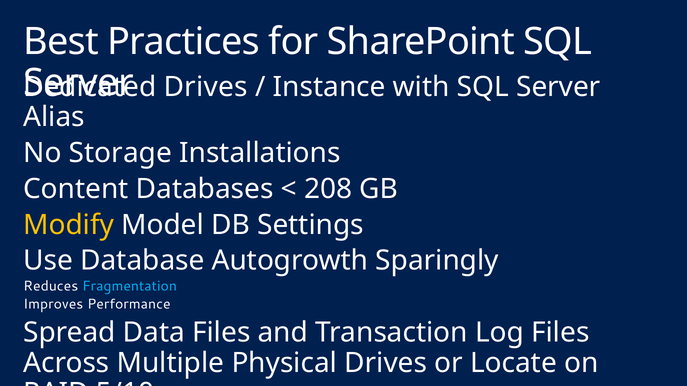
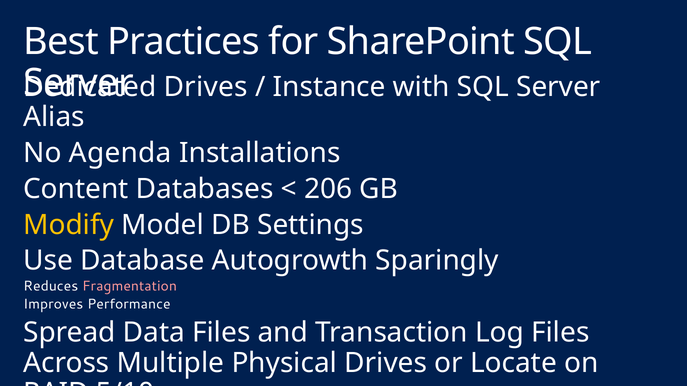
Storage: Storage -> Agenda (120, 153)
208: 208 -> 206 (328, 189)
Fragmentation colour: light blue -> pink (130, 287)
